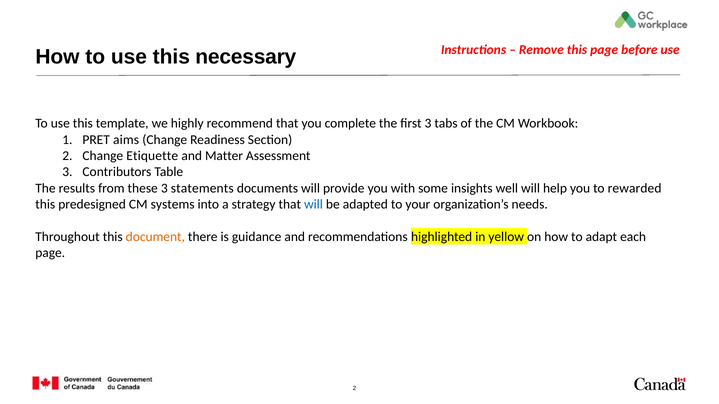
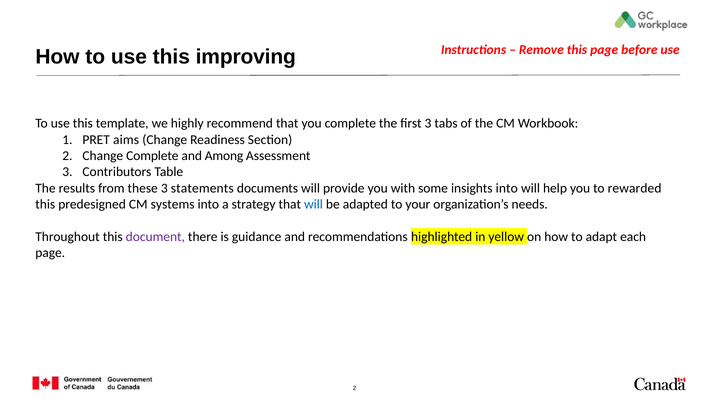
necessary: necessary -> improving (246, 57)
Change Etiquette: Etiquette -> Complete (152, 156)
Matter: Matter -> Among (224, 156)
insights well: well -> into (507, 188)
document colour: orange -> purple (155, 237)
